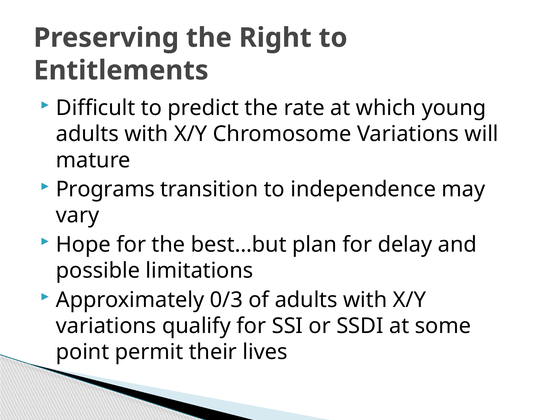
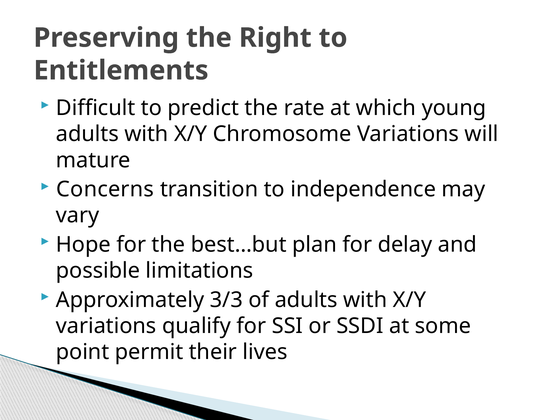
Programs: Programs -> Concerns (105, 189)
0/3: 0/3 -> 3/3 (226, 300)
